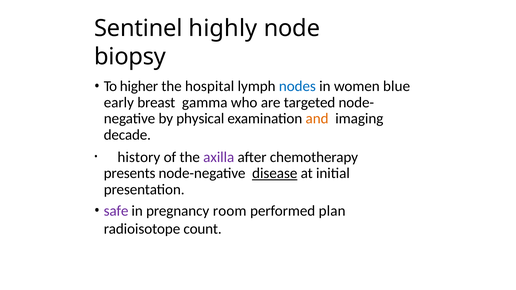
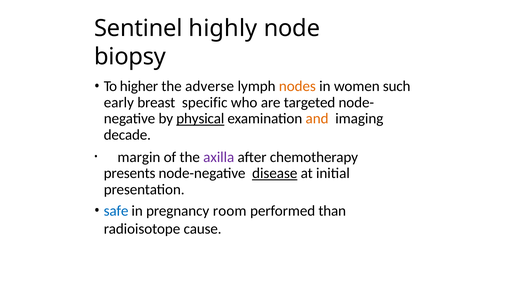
hospital: hospital -> adverse (210, 86)
nodes colour: blue -> orange (297, 86)
blue: blue -> such (397, 86)
gamma: gamma -> specific (205, 103)
physical underline: none -> present (200, 119)
history: history -> margin (139, 157)
safe colour: purple -> blue (116, 211)
plan: plan -> than (332, 211)
count: count -> cause (203, 229)
